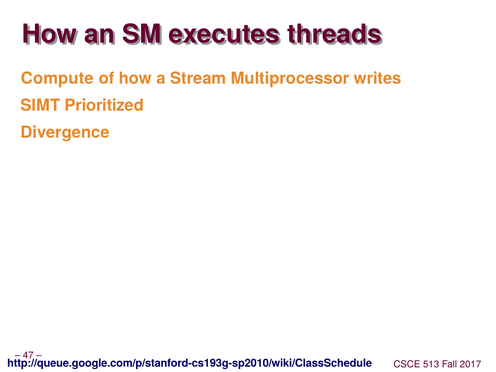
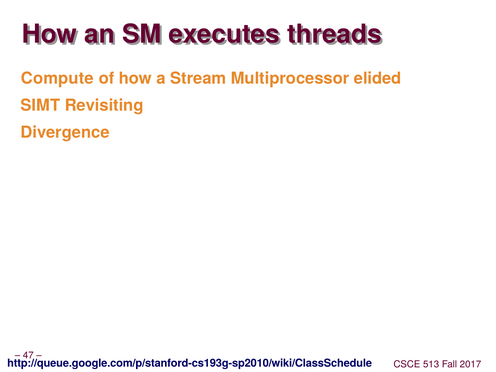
writes: writes -> elided (378, 78)
Prioritized: Prioritized -> Revisiting (104, 105)
